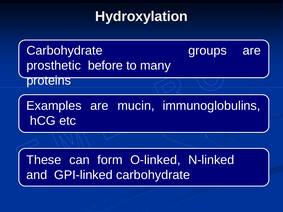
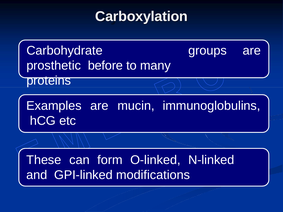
Hydroxylation: Hydroxylation -> Carboxylation (141, 16)
GPI-linked carbohydrate: carbohydrate -> modifications (153, 175)
